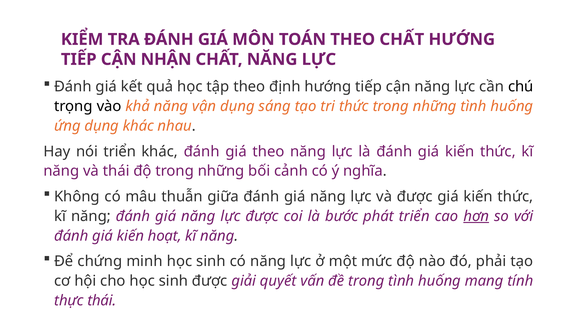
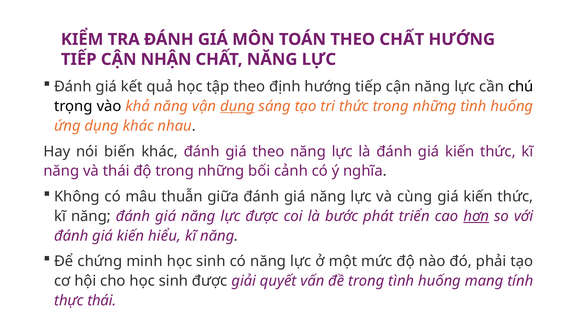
dụng underline: none -> present (237, 106)
nói triển: triển -> biến (120, 152)
và được: được -> cùng (415, 197)
hoạt: hoạt -> hiểu (165, 236)
